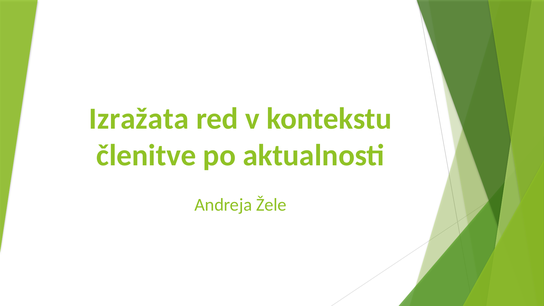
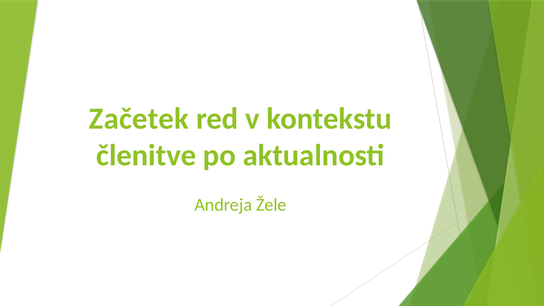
Izražata: Izražata -> Začetek (139, 119)
